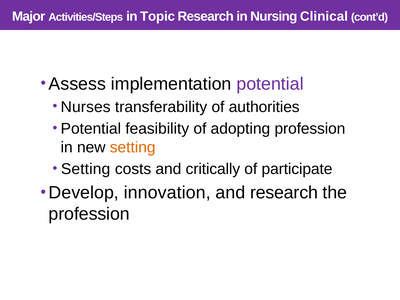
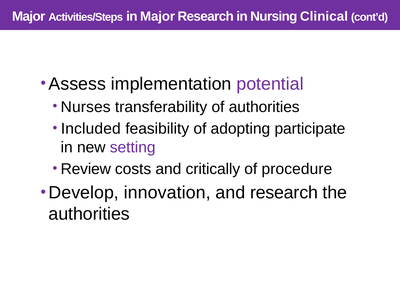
in Topic: Topic -> Major (158, 16)
Potential: Potential -> Included (91, 129)
adopting profession: profession -> participate (310, 129)
setting colour: orange -> purple (133, 147)
Setting: Setting -> Review (86, 169)
participate: participate -> procedure (297, 169)
profession: profession -> authorities (89, 214)
